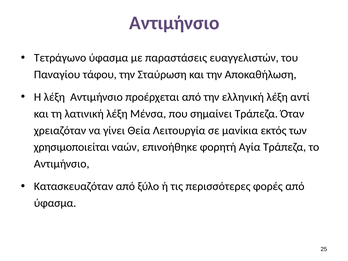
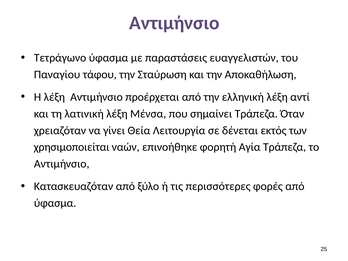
μανίκια: μανίκια -> δένεται (240, 130)
